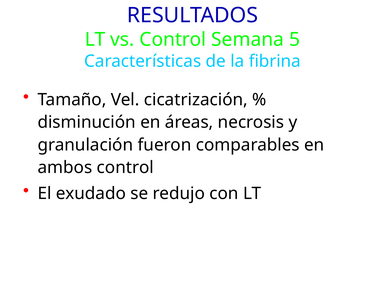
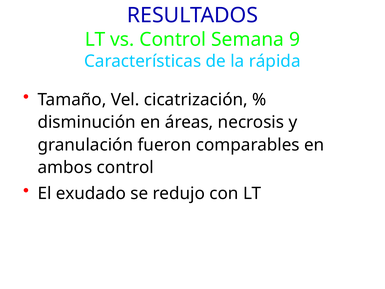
5: 5 -> 9 (295, 40)
fibrina: fibrina -> rápida (275, 61)
